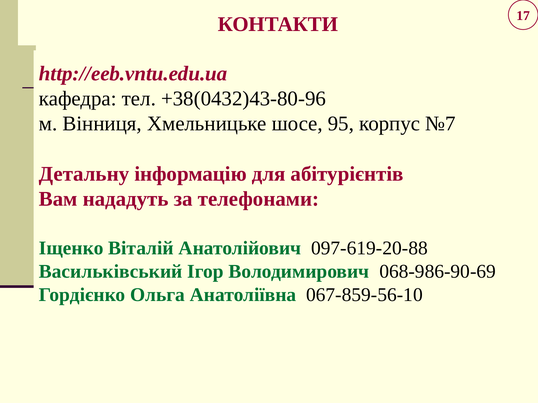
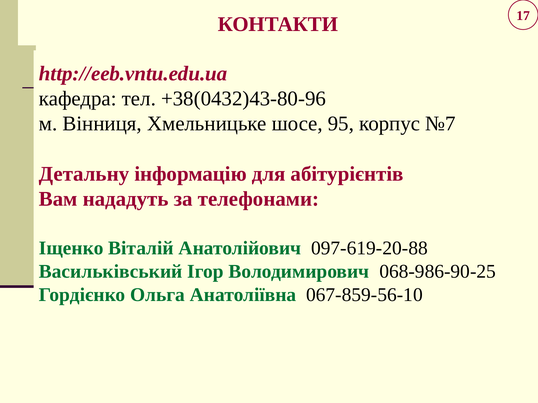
068-986-90-69: 068-986-90-69 -> 068-986-90-25 (438, 272)
